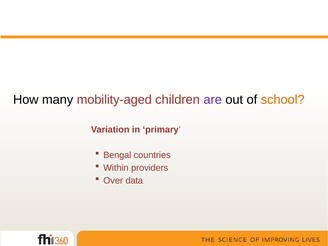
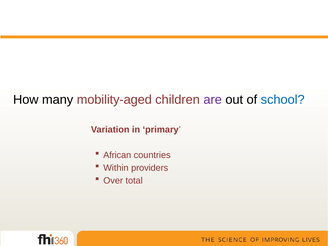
school colour: orange -> blue (283, 100)
Bengal: Bengal -> African (117, 155)
data: data -> total (134, 181)
